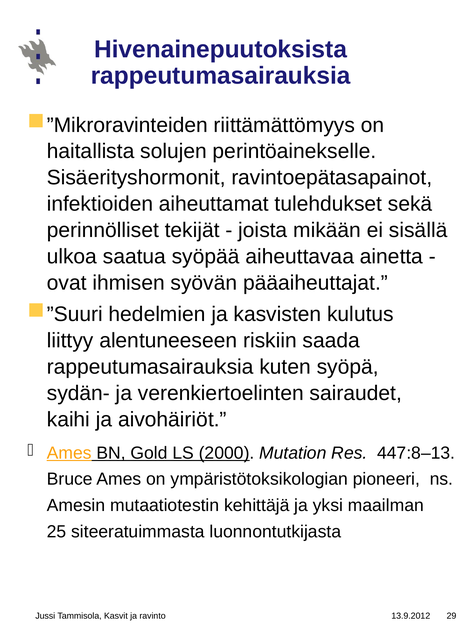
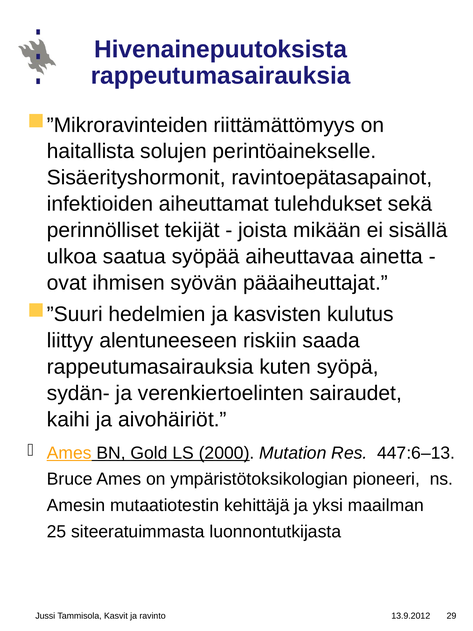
447:8–13: 447:8–13 -> 447:6–13 (416, 453)
